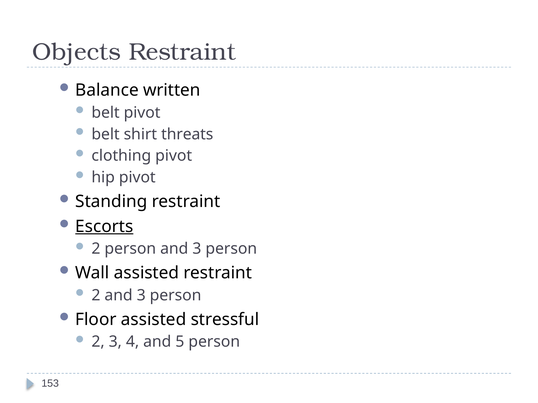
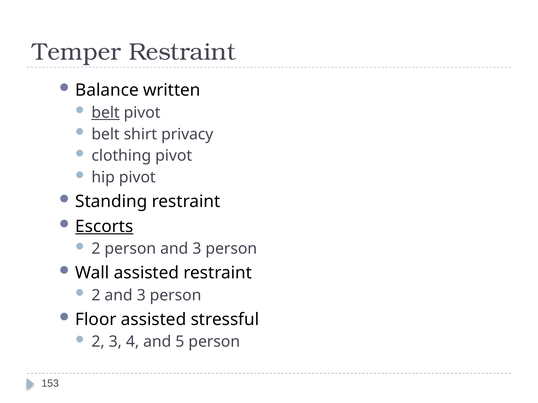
Objects: Objects -> Temper (77, 52)
belt underline: none -> present (106, 113)
threats: threats -> privacy (187, 134)
